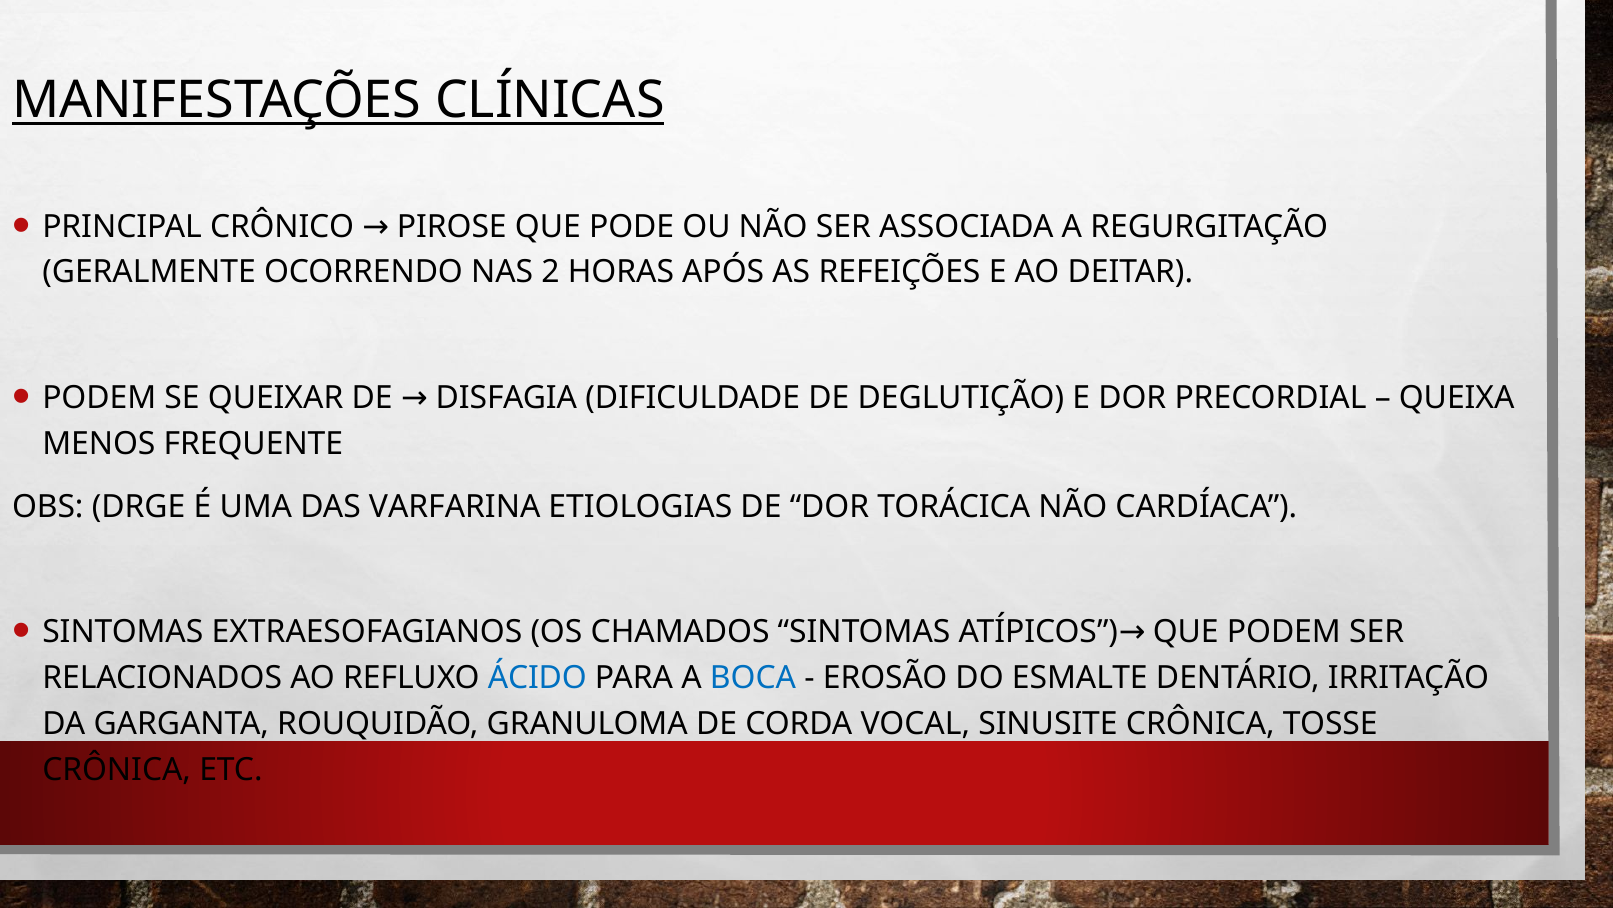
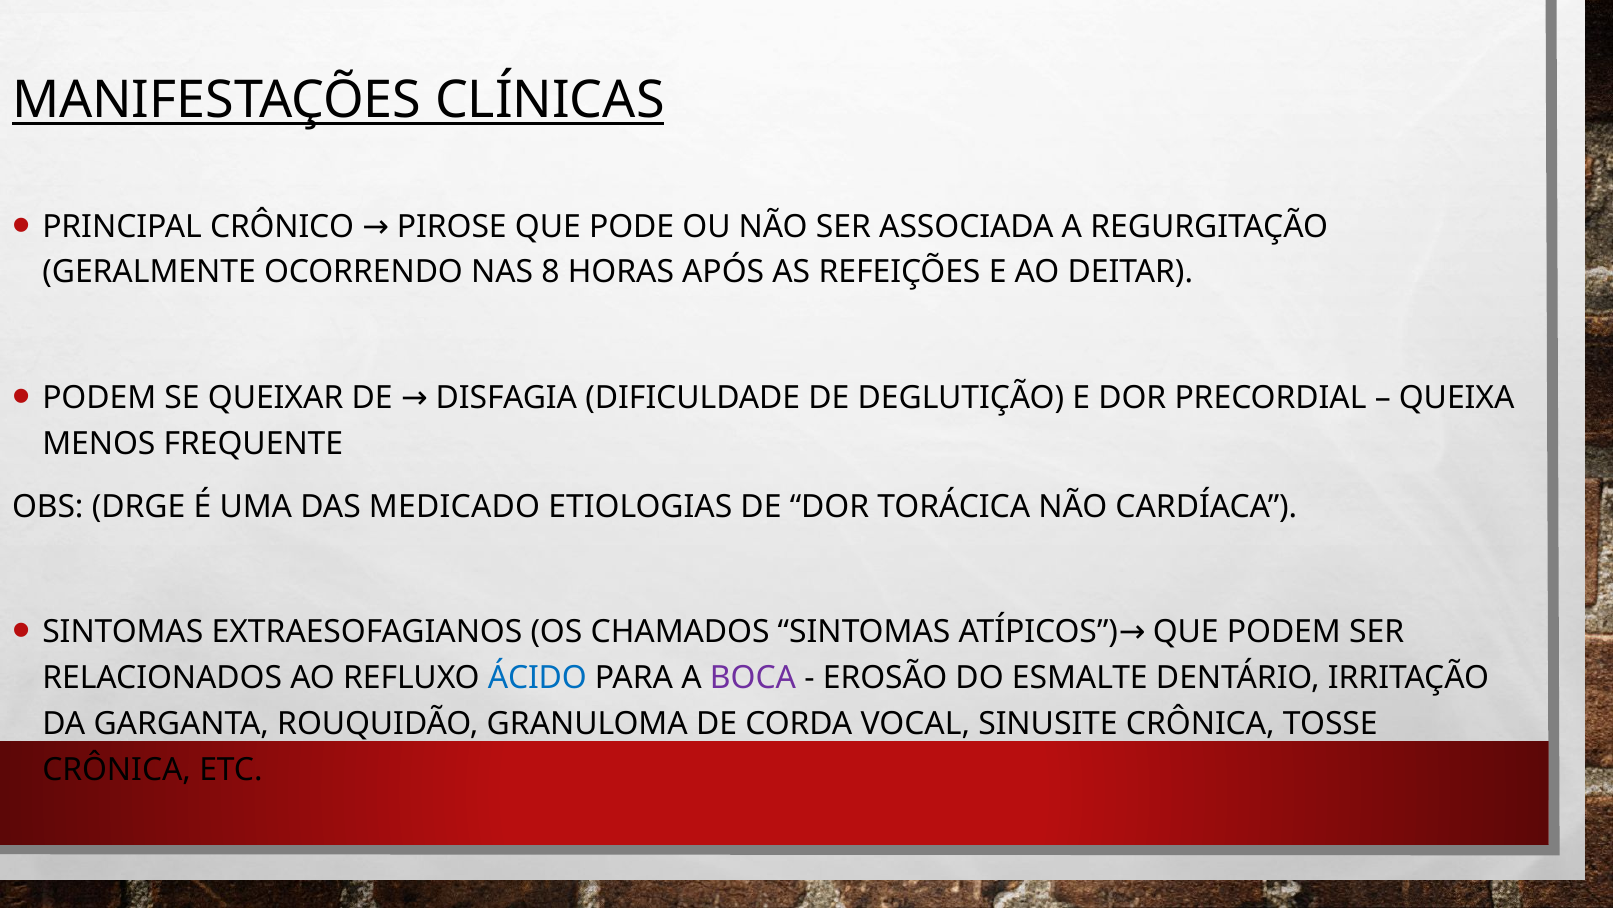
2: 2 -> 8 (550, 272)
VARFARINA: VARFARINA -> MEDICADO (455, 506)
BOCA colour: blue -> purple (753, 678)
